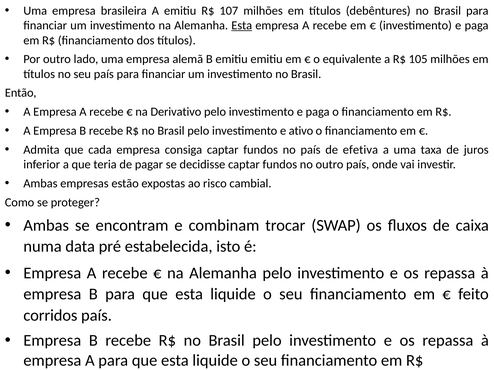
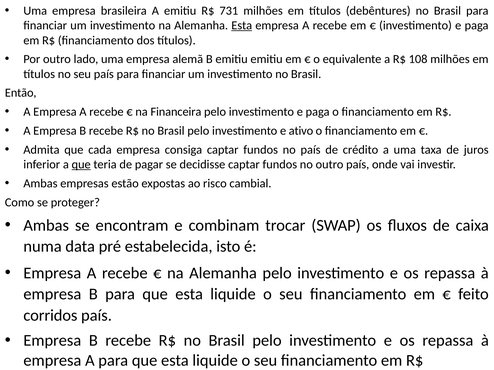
107: 107 -> 731 (229, 11)
105: 105 -> 108 (418, 59)
Derivativo: Derivativo -> Financeira (176, 112)
efetiva: efetiva -> crédito (361, 150)
que underline: none -> present (81, 165)
